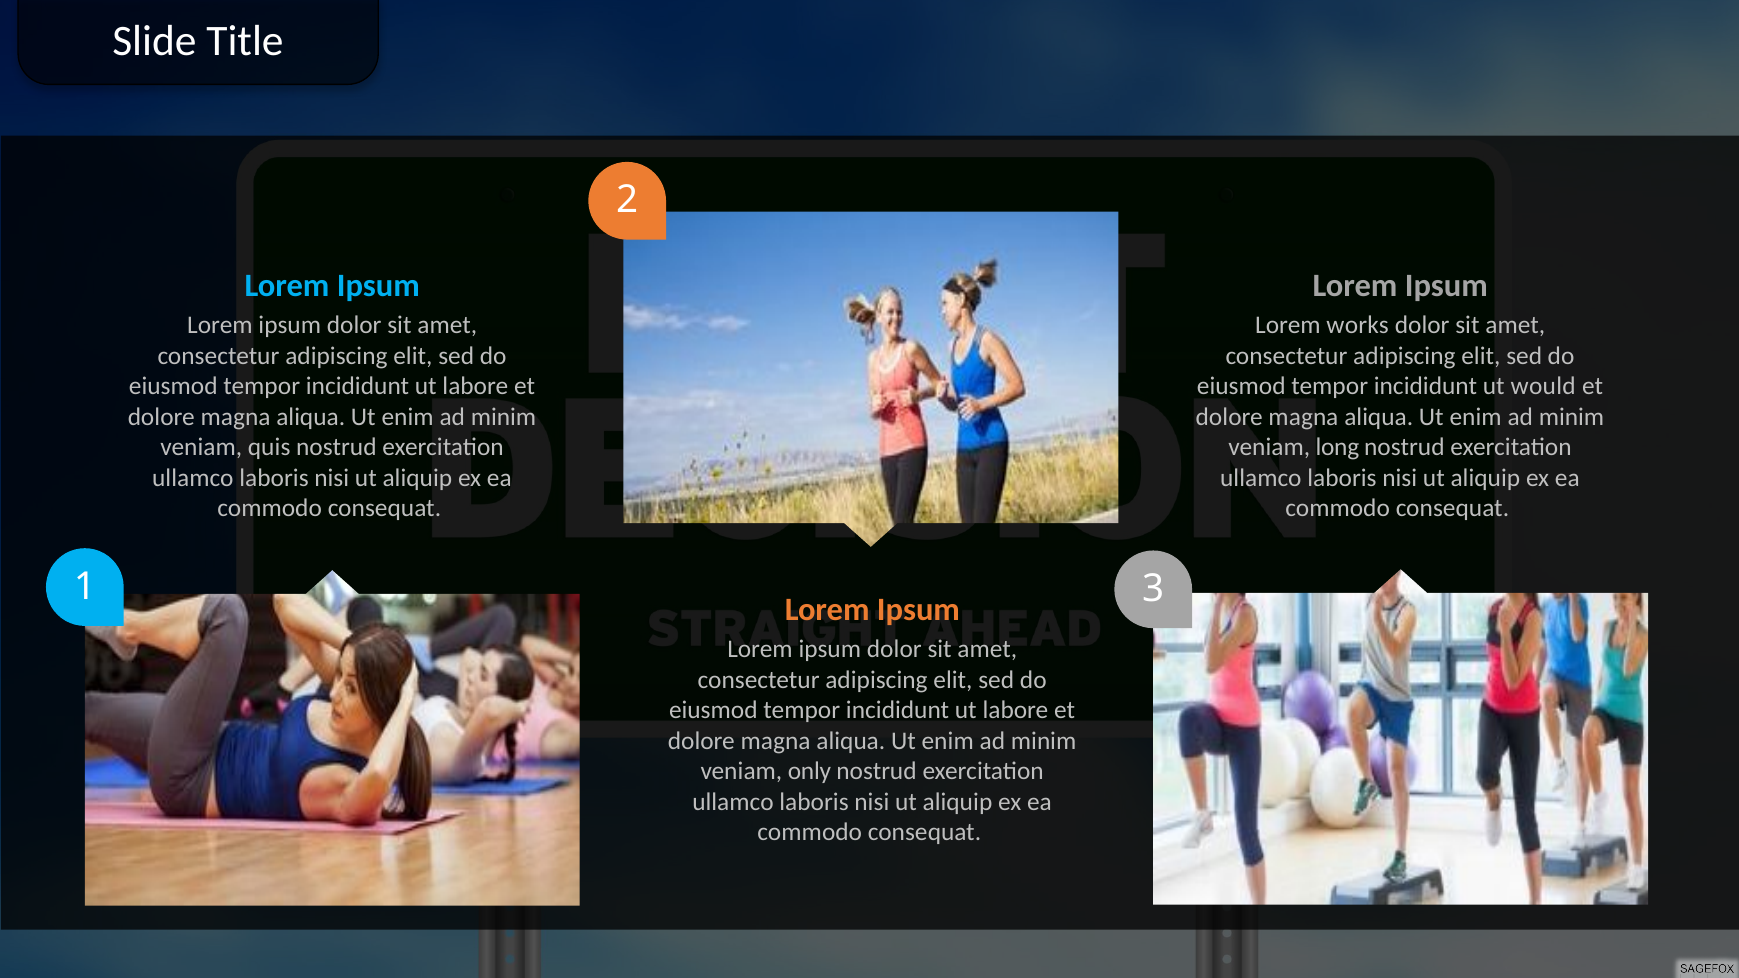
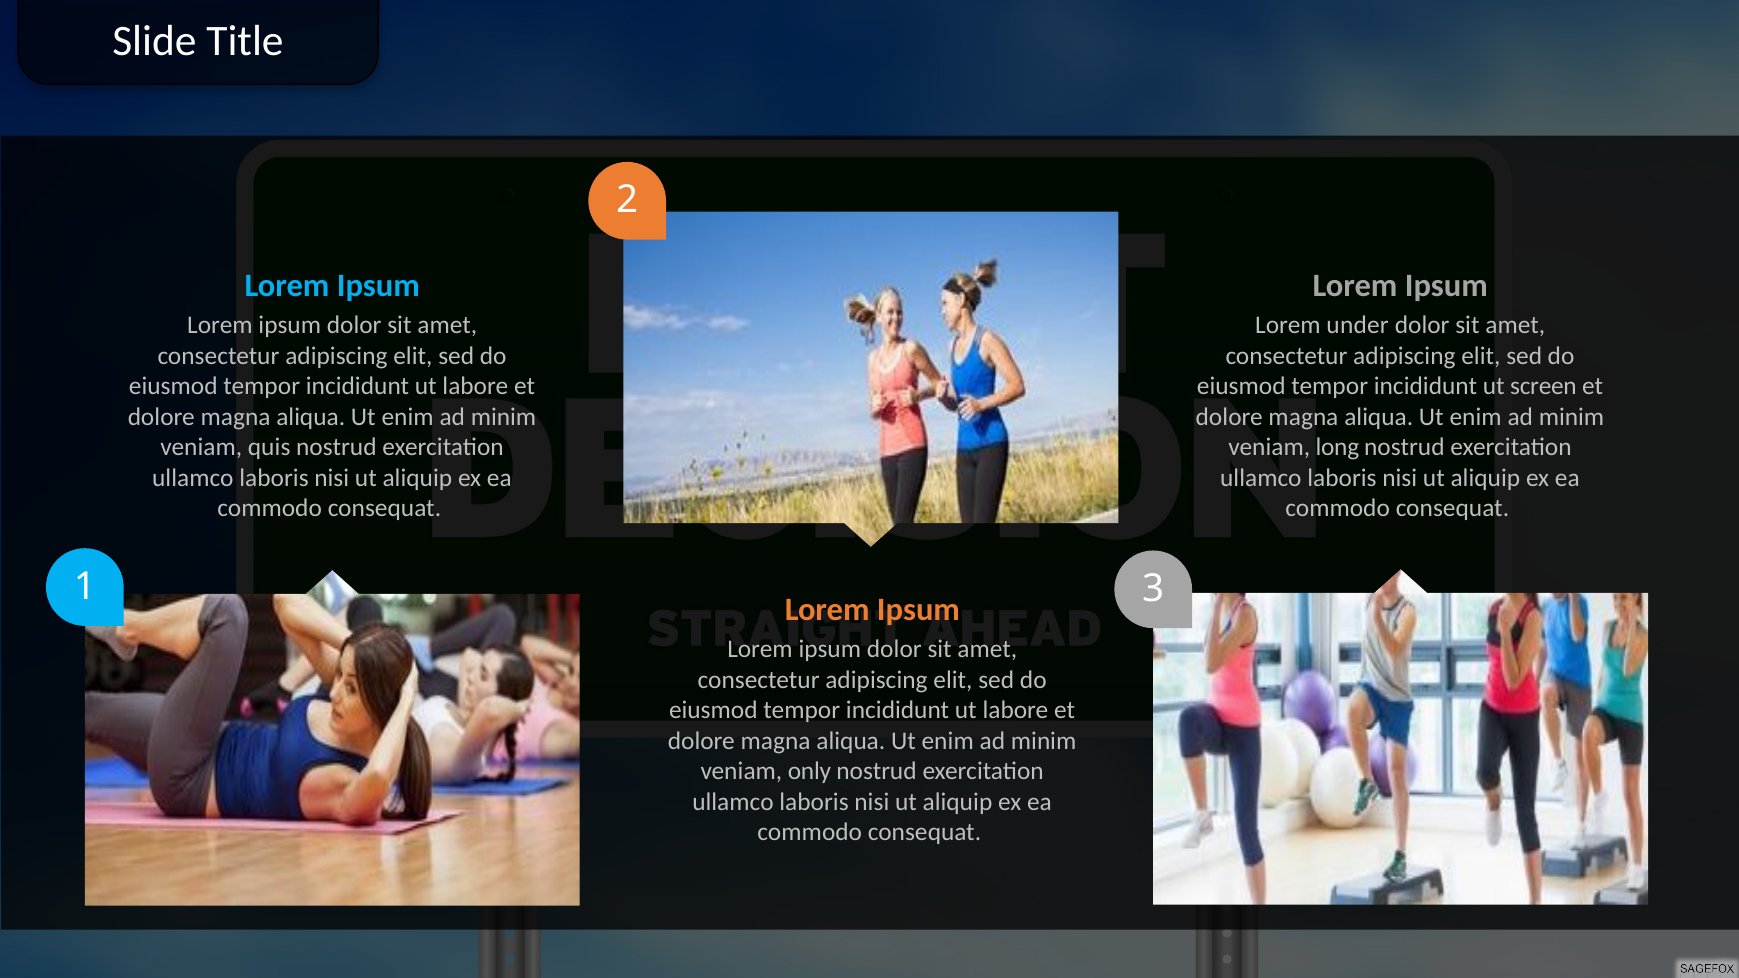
works: works -> under (1358, 326)
would: would -> screen (1543, 386)
